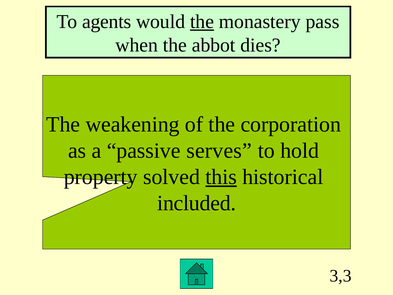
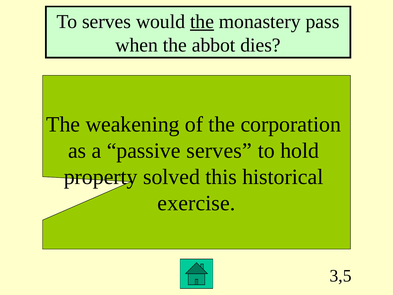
To agents: agents -> serves (107, 22)
this underline: present -> none (221, 177)
included: included -> exercise (196, 203)
3,3: 3,3 -> 3,5 (341, 276)
